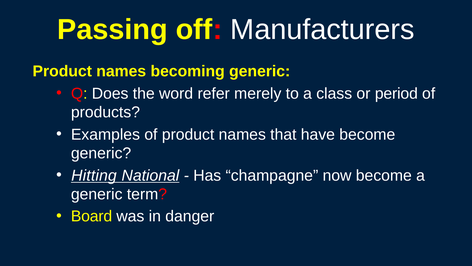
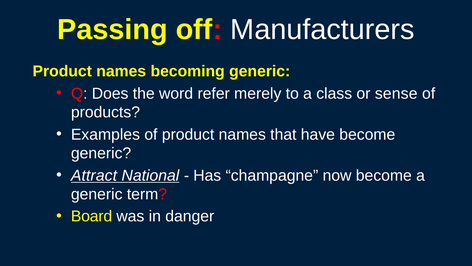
period: period -> sense (396, 93)
Hitting: Hitting -> Attract (94, 175)
